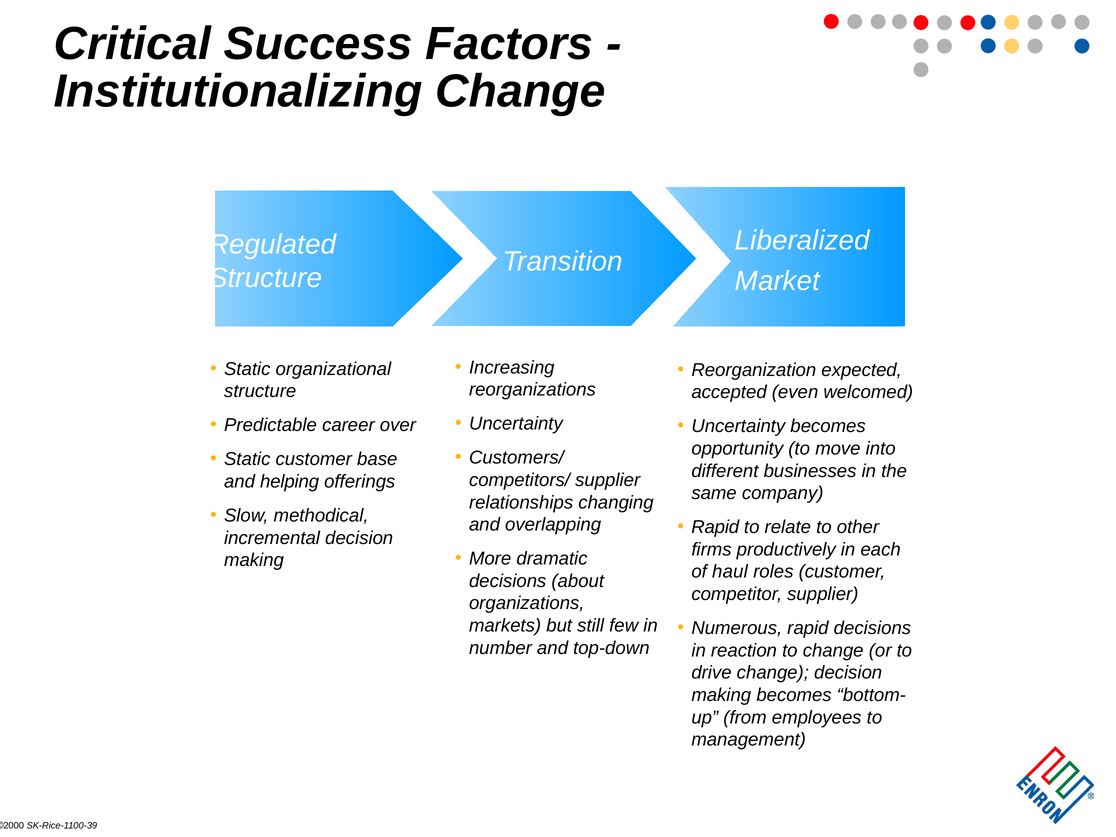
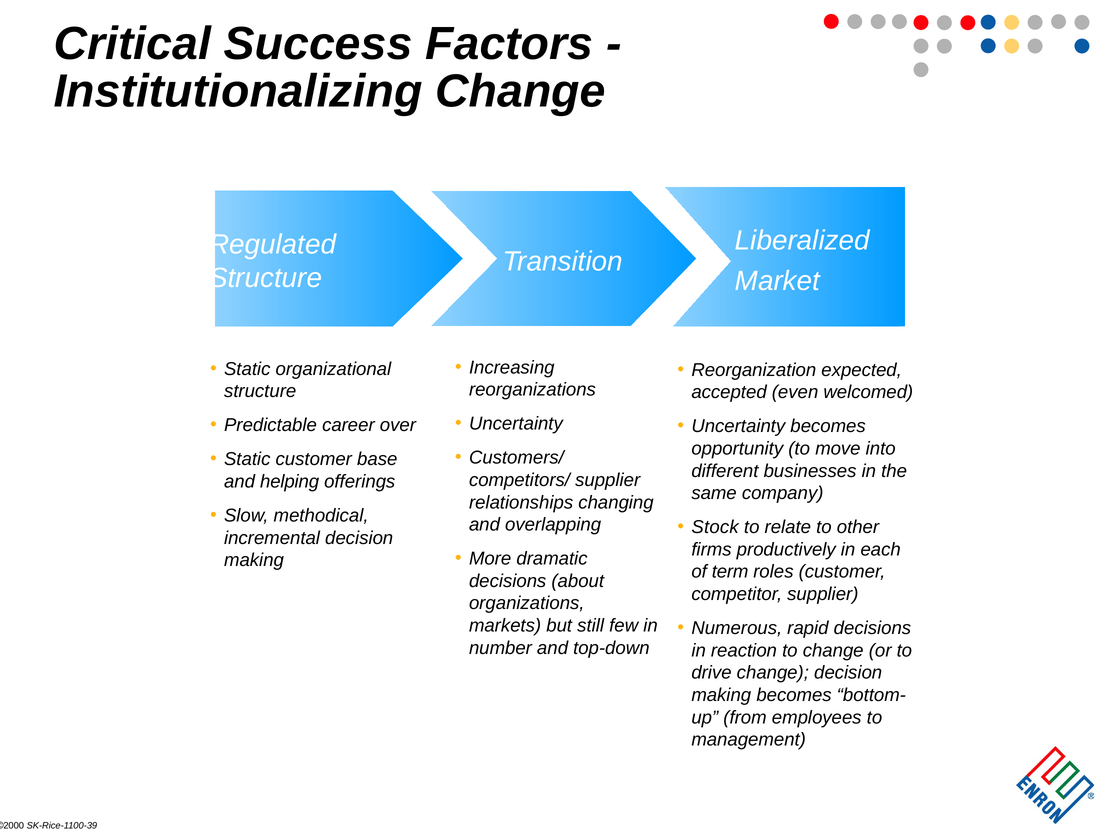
Rapid: Rapid -> Stock (715, 527)
haul: haul -> term (730, 572)
